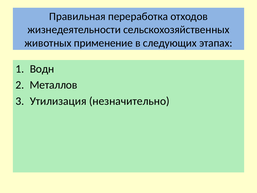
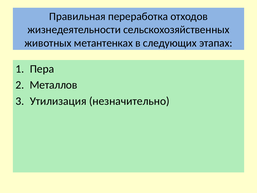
применение: применение -> метантенках (103, 43)
Водн: Водн -> Пера (42, 69)
